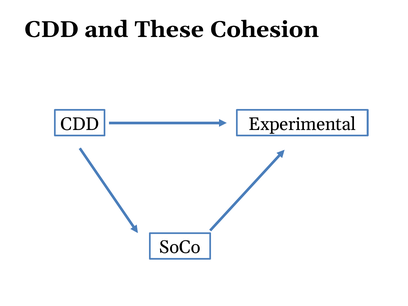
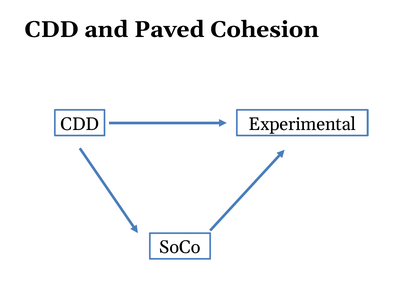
These: These -> Paved (169, 29)
